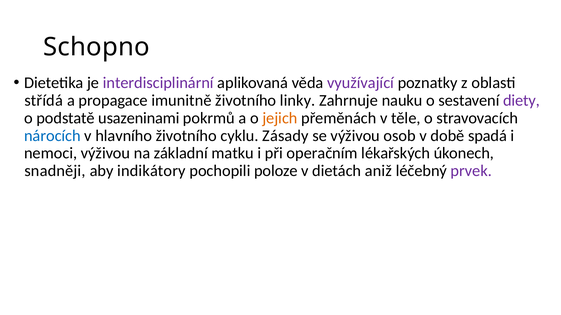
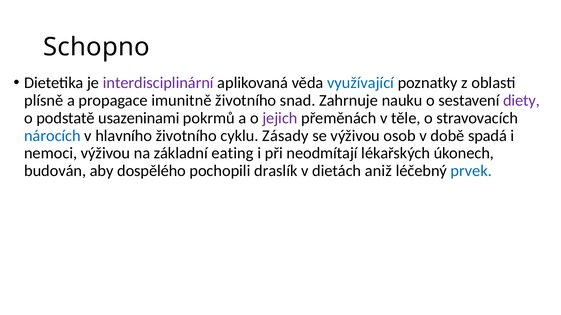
využívající colour: purple -> blue (361, 83)
střídá: střídá -> plísně (44, 101)
linky: linky -> snad (298, 101)
jejich colour: orange -> purple (280, 118)
matku: matku -> eating (233, 154)
operačním: operačním -> neodmítají (322, 154)
snadněji: snadněji -> budován (55, 171)
indikátory: indikátory -> dospělého (152, 171)
poloze: poloze -> draslík (276, 171)
prvek colour: purple -> blue (471, 171)
